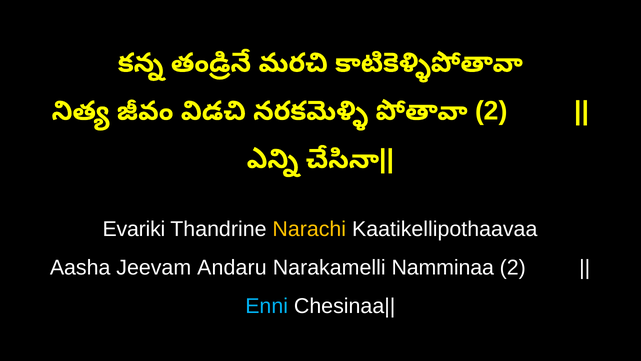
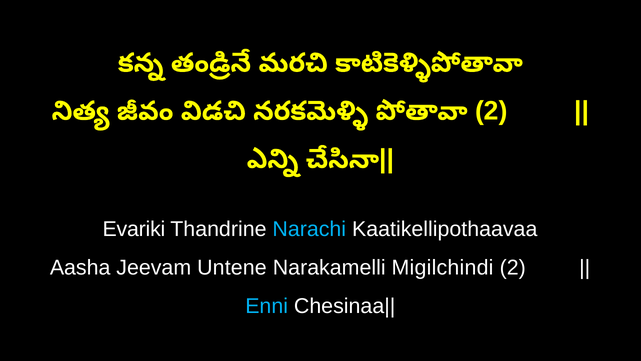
Narachi colour: yellow -> light blue (309, 229)
Andaru: Andaru -> Untene (232, 267)
Namminaa: Namminaa -> Migilchindi (443, 267)
